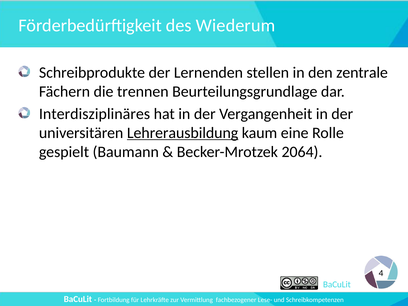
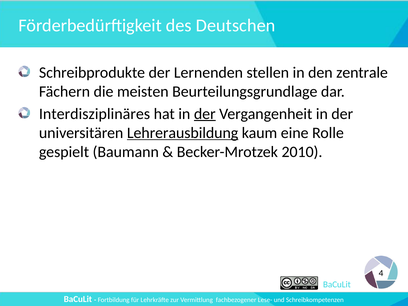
Wiederum: Wiederum -> Deutschen (236, 25)
trennen: trennen -> meisten (143, 92)
der underline: none -> present (205, 114)
2064: 2064 -> 2010 (302, 152)
